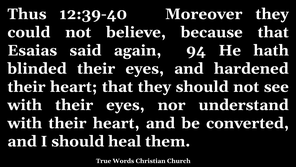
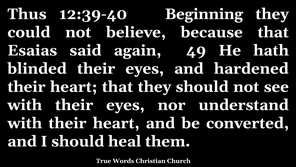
Moreover: Moreover -> Beginning (204, 14)
94: 94 -> 49 (196, 50)
